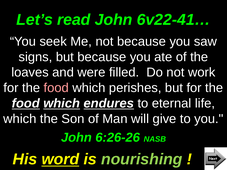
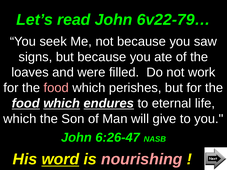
6v22-41…: 6v22-41… -> 6v22-79… (174, 20)
6:26-26: 6:26-26 -> 6:26-47 (118, 138)
nourishing colour: light green -> pink (142, 159)
